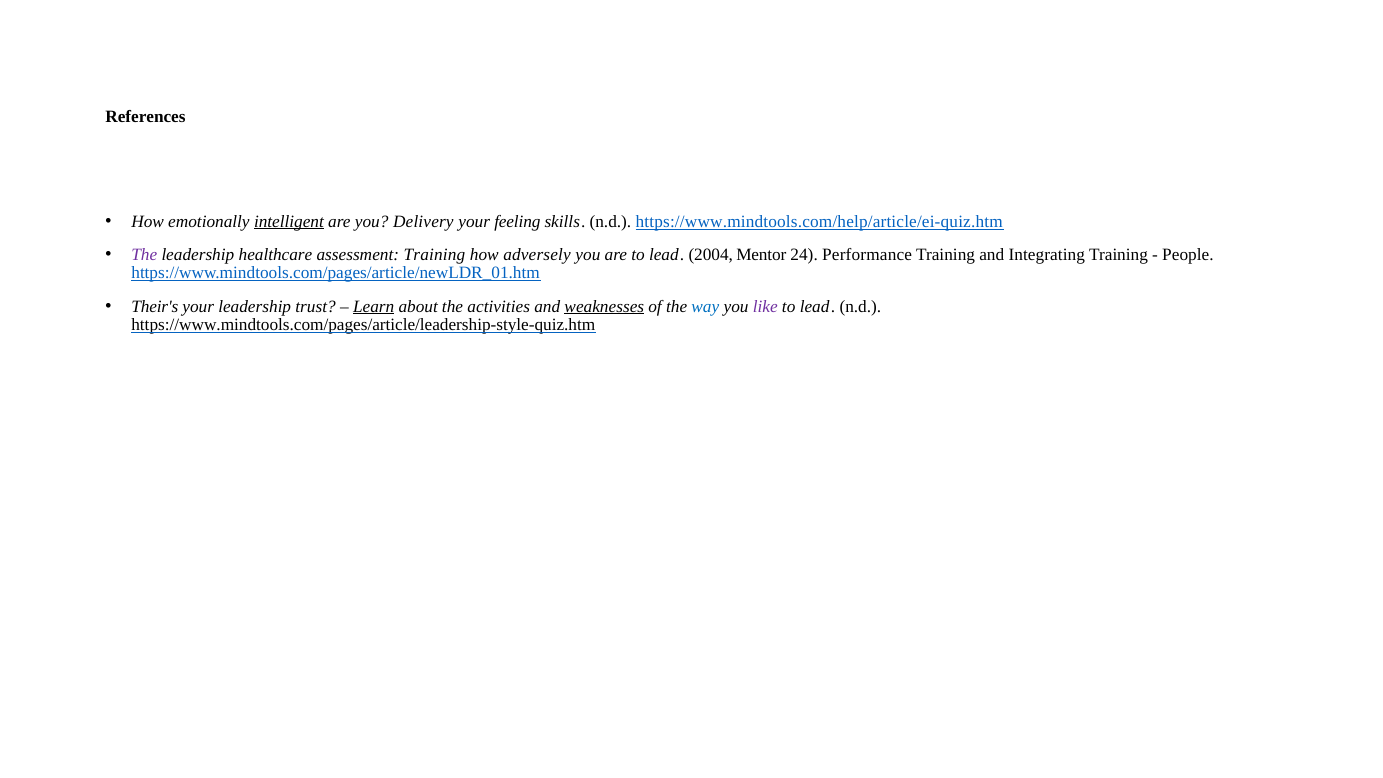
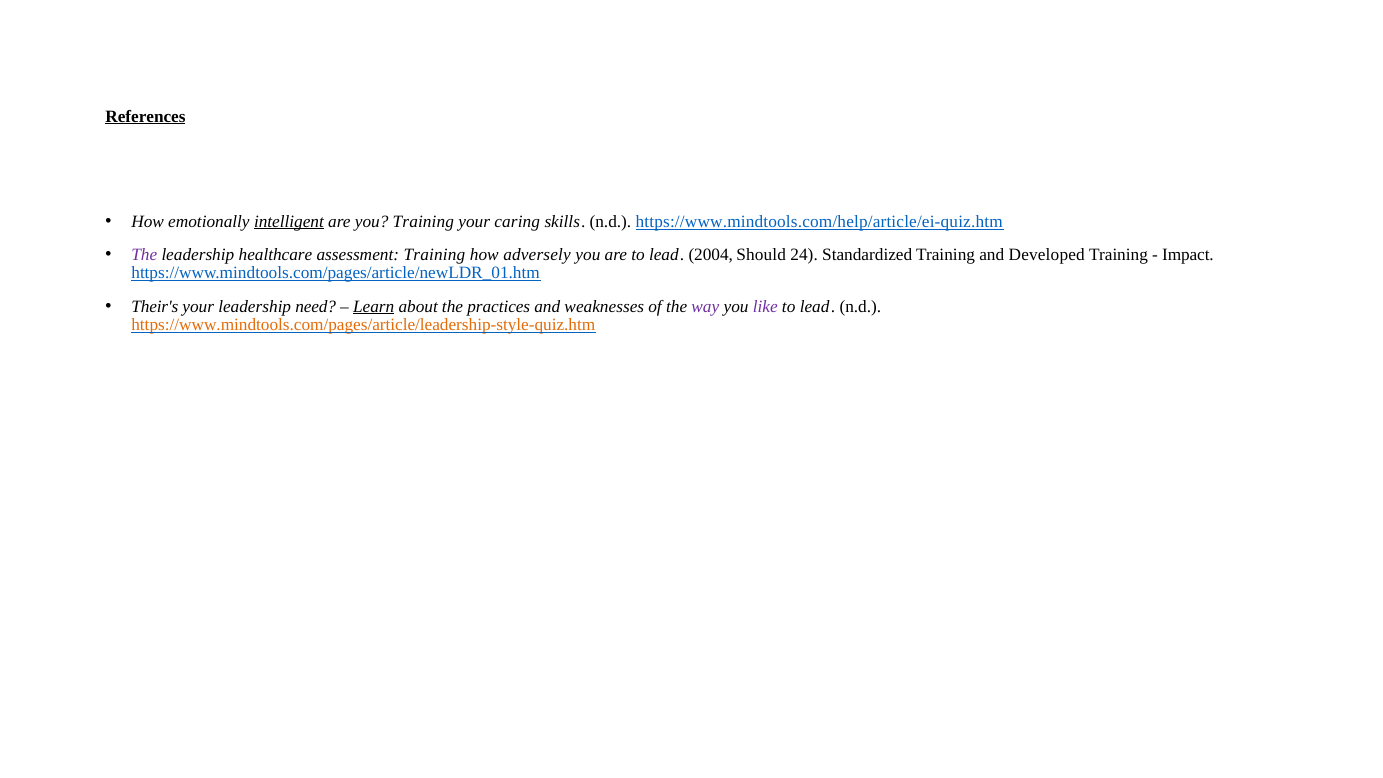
References underline: none -> present (145, 116)
you Delivery: Delivery -> Training (423, 222)
feeling: feeling -> caring (517, 222)
Mentor: Mentor -> Should (761, 255)
Performance: Performance -> Standardized (867, 255)
Integrating: Integrating -> Developed (1047, 255)
People: People -> Impact (1188, 255)
trust: trust -> need (316, 306)
activities: activities -> practices (499, 306)
weaknesses underline: present -> none (604, 306)
way colour: blue -> purple (705, 306)
https://www.mindtools.com/pages/article/leadership-style-quiz.htm colour: black -> orange (363, 325)
